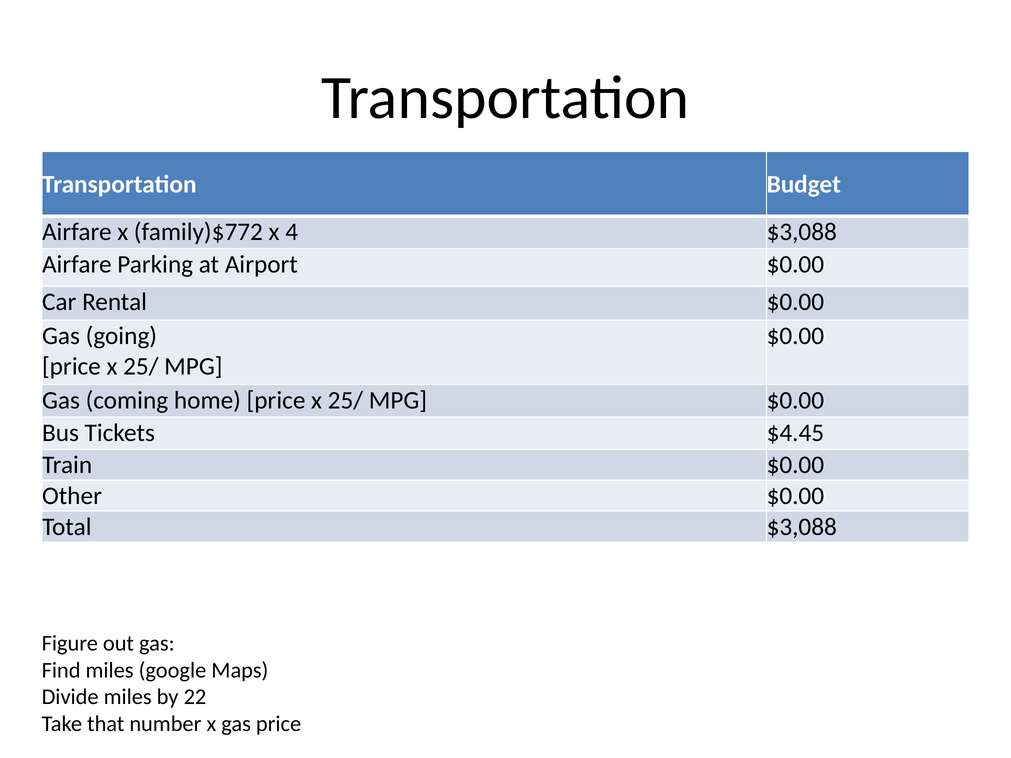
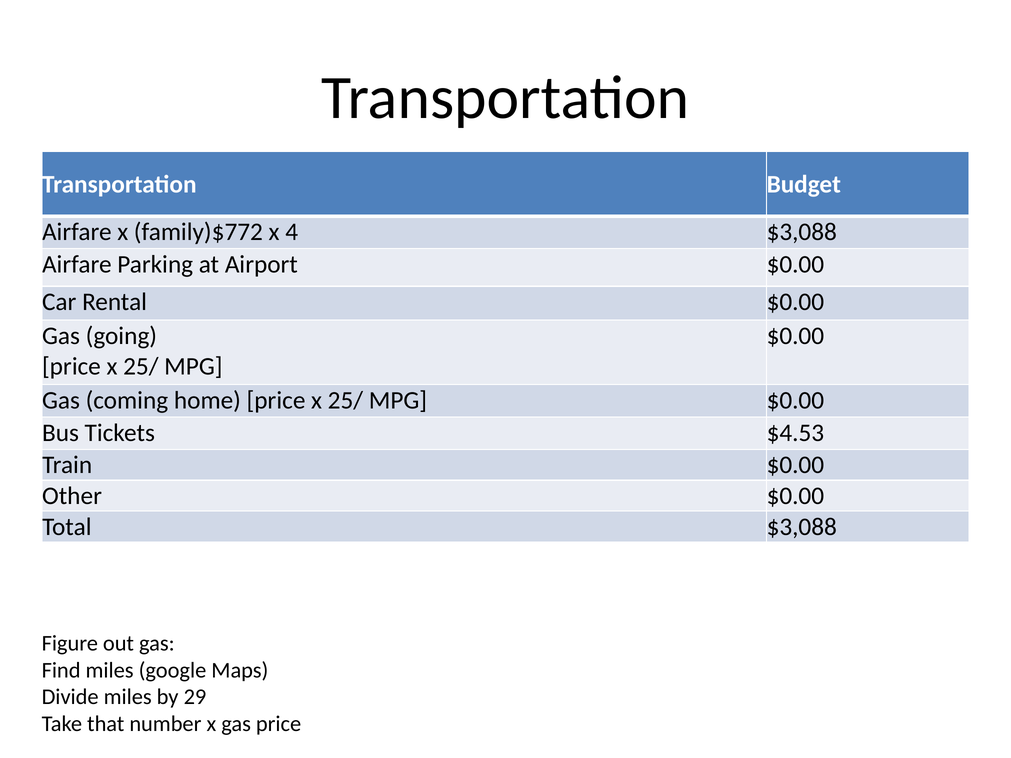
$4.45: $4.45 -> $4.53 (795, 433)
22: 22 -> 29 (195, 697)
